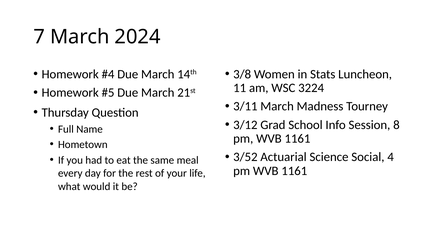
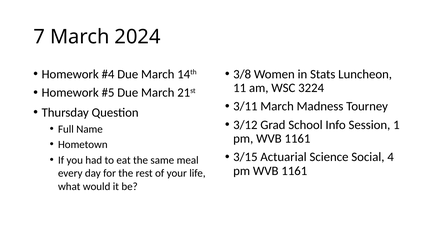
8: 8 -> 1 (396, 124)
3/52: 3/52 -> 3/15 (245, 157)
